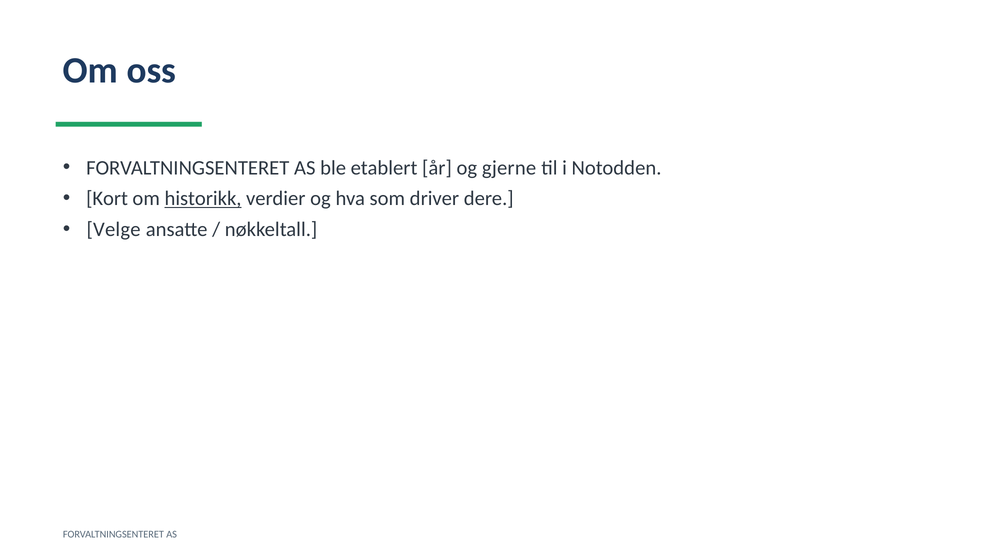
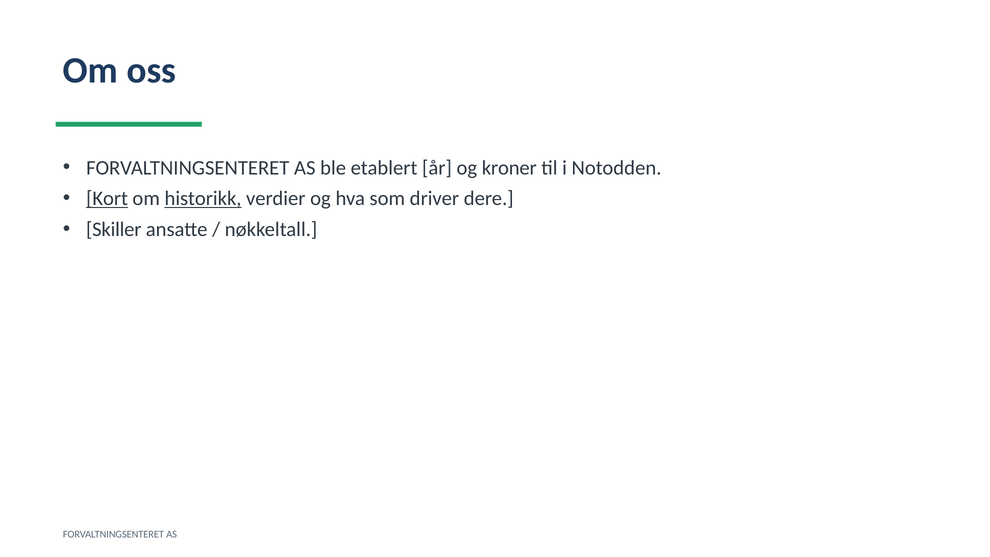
gjerne: gjerne -> kroner (509, 168)
Kort underline: none -> present (107, 199)
Velge: Velge -> Skiller (114, 230)
